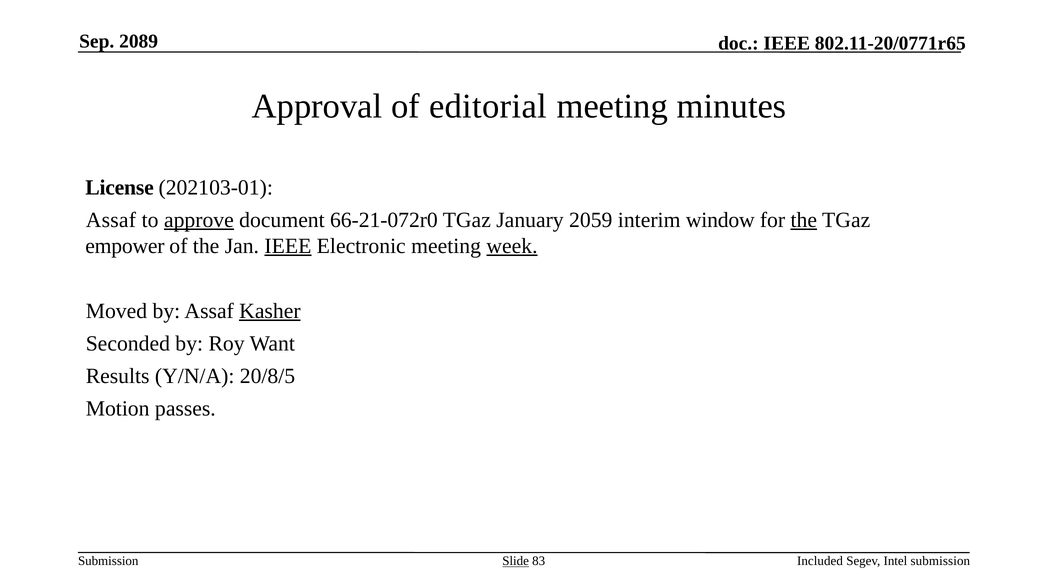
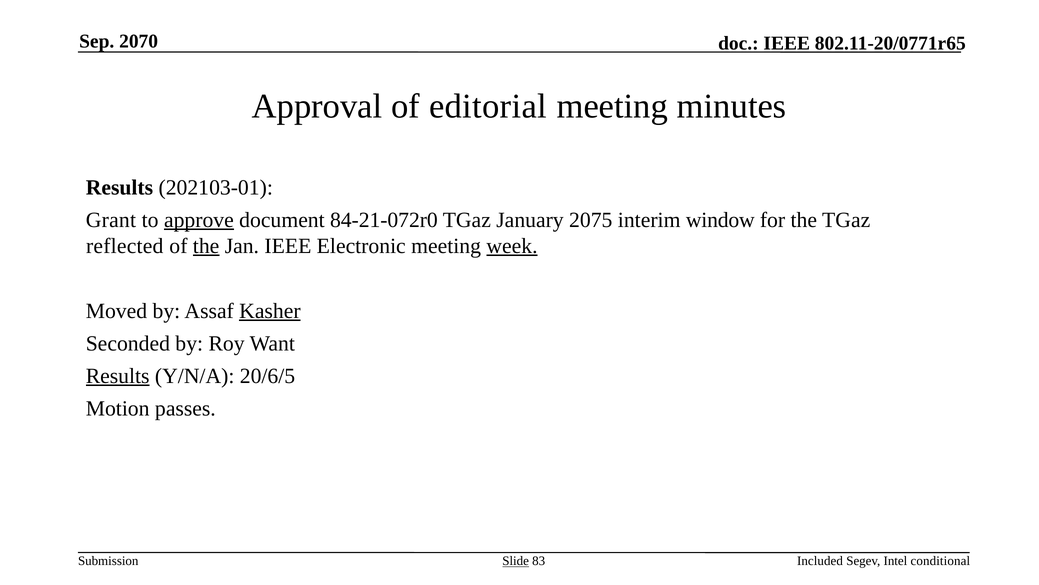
2089: 2089 -> 2070 (139, 41)
License: License -> Results (119, 187)
Assaf: Assaf -> Grant (111, 220)
66-21-072r0: 66-21-072r0 -> 84-21-072r0 (384, 220)
2059: 2059 -> 2075 (591, 220)
the underline: present -> none (804, 220)
empower: empower -> reflected (125, 246)
the underline: none -> present (206, 246)
IEEE underline: present -> none (288, 246)
Results underline: none -> present (118, 376)
20/8/5: 20/8/5 -> 20/6/5 (267, 376)
Intel submission: submission -> conditional (940, 561)
